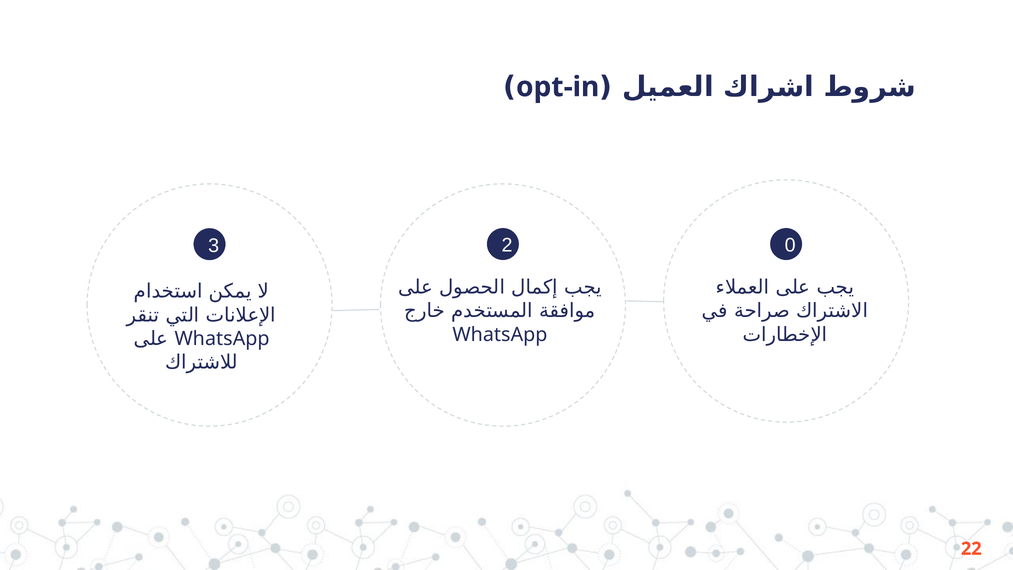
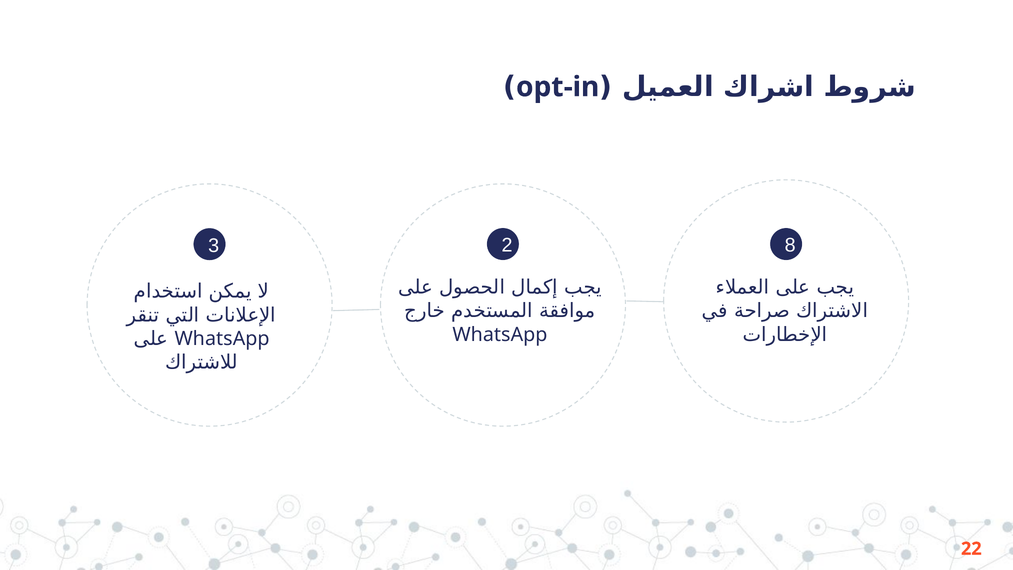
0: 0 -> 8 (790, 245)
